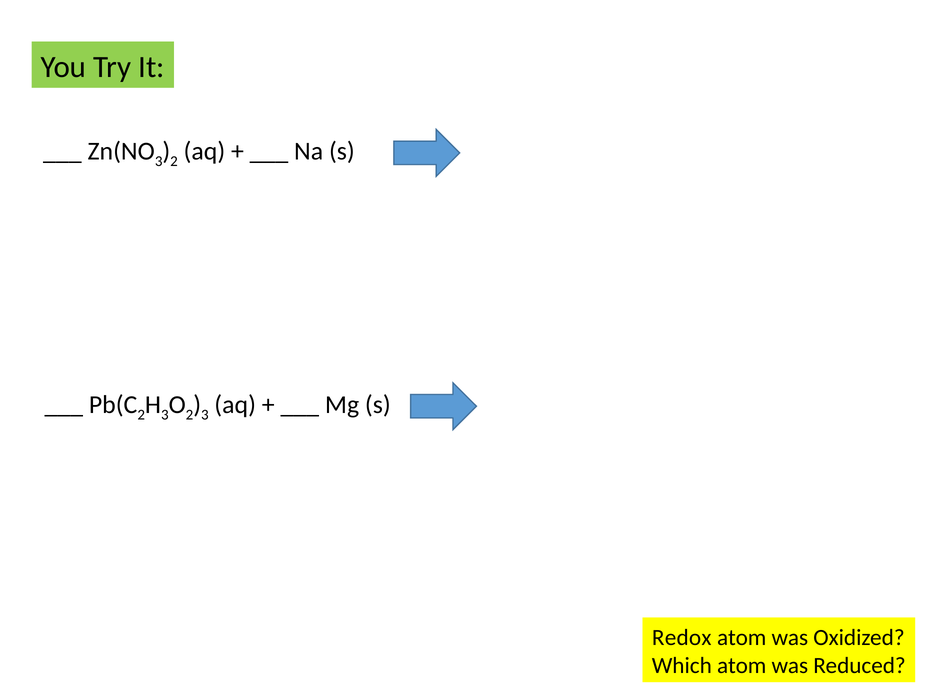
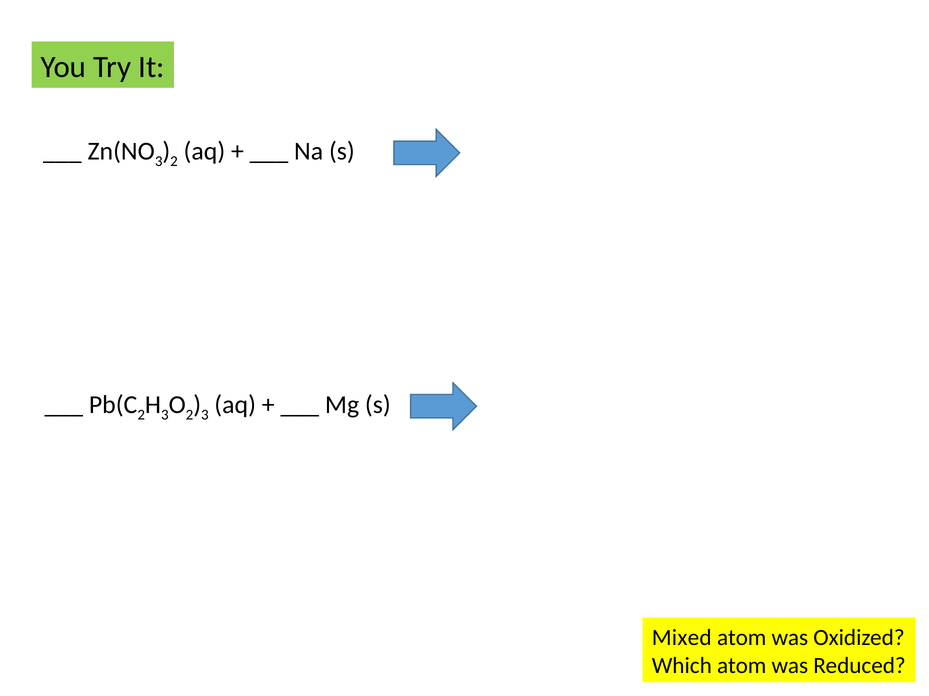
Redox: Redox -> Mixed (682, 638)
